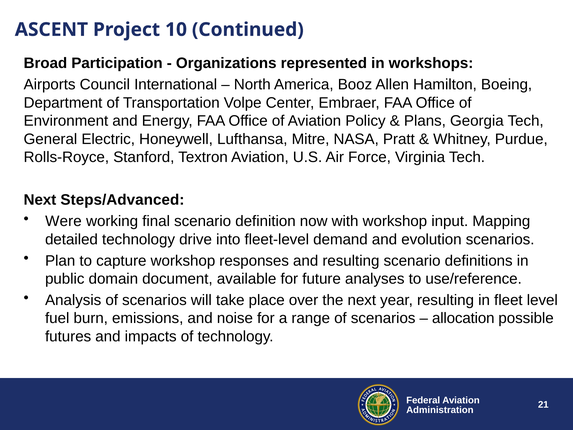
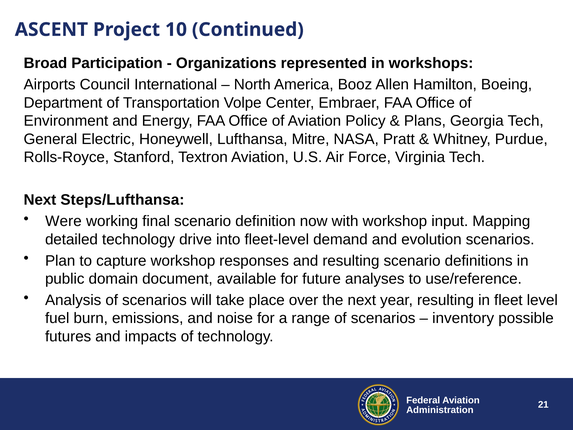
Steps/Advanced: Steps/Advanced -> Steps/Lufthansa (122, 200)
allocation: allocation -> inventory (463, 318)
